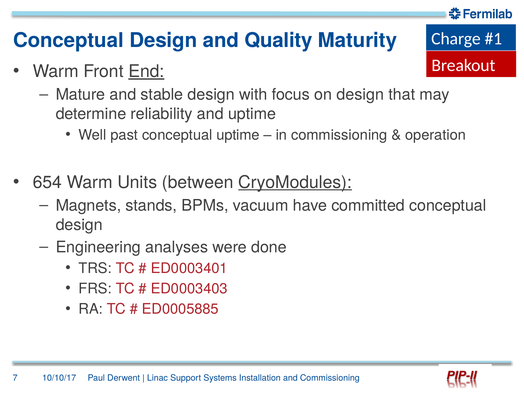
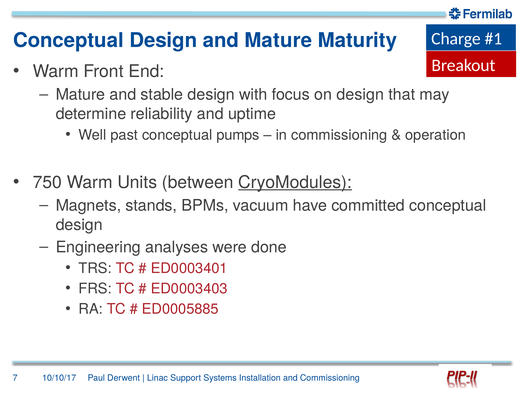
and Quality: Quality -> Mature (278, 40)
End underline: present -> none (146, 71)
conceptual uptime: uptime -> pumps (238, 135)
654: 654 -> 750 (47, 182)
